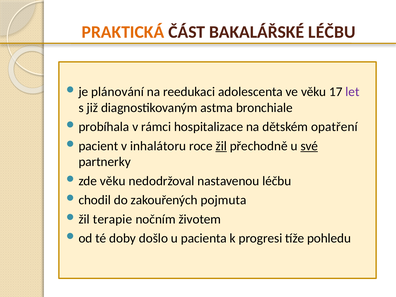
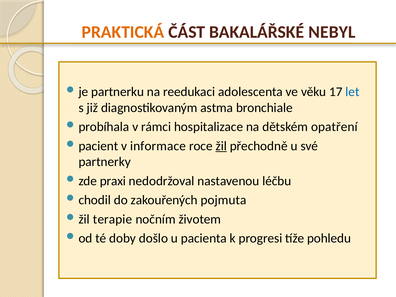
BAKALÁŘSKÉ LÉČBU: LÉČBU -> NEBYL (332, 32)
plánování: plánování -> partnerku (118, 92)
let colour: purple -> blue (352, 92)
inhalátoru: inhalátoru -> informace (158, 146)
své underline: present -> none (309, 146)
věku: věku -> praxi (113, 181)
